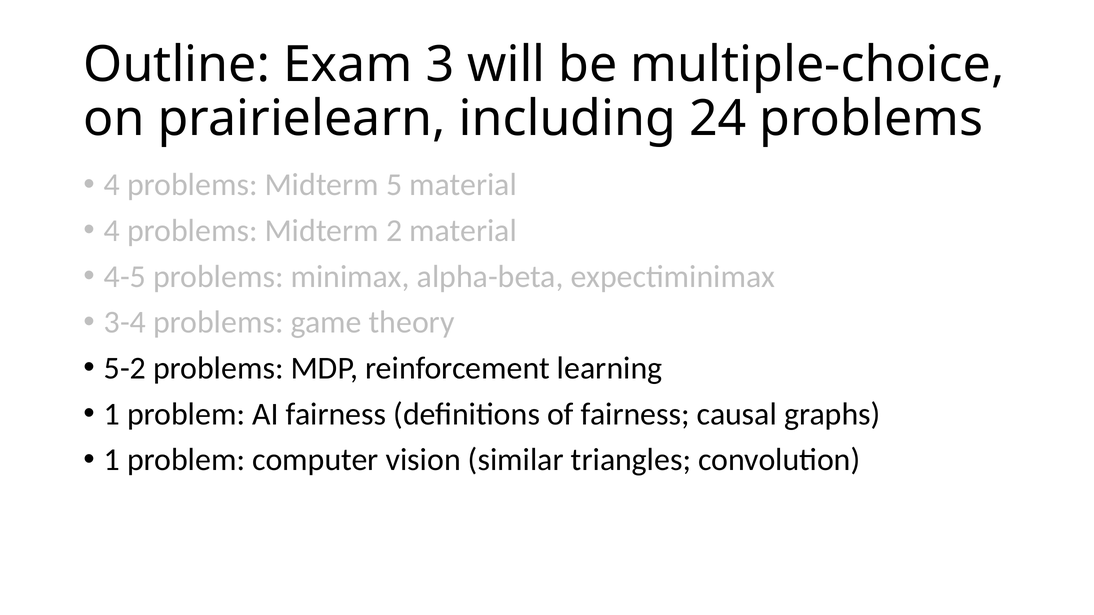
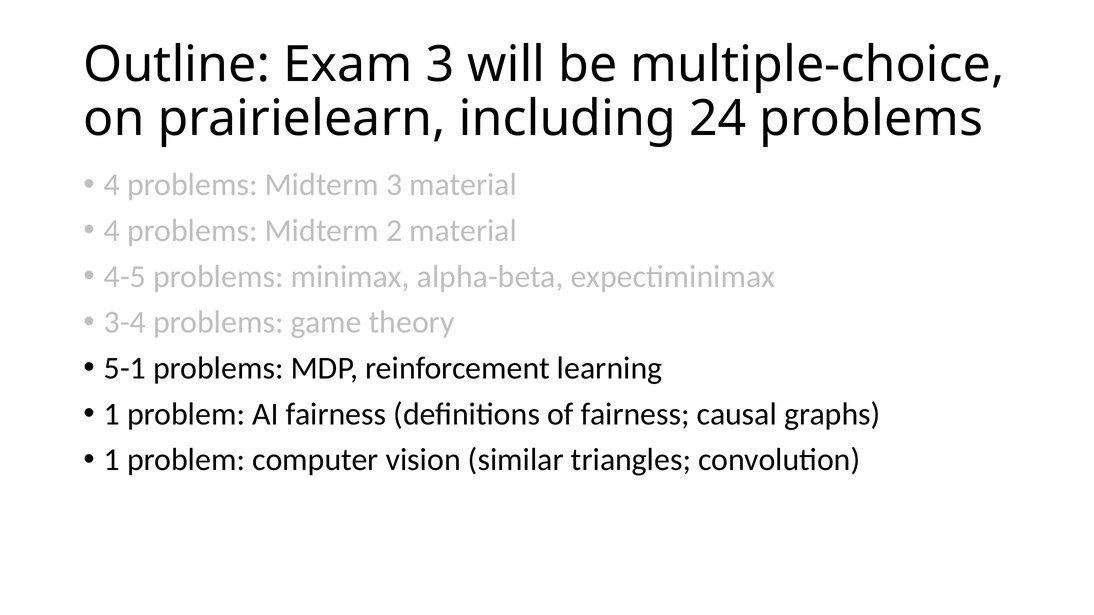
Midterm 5: 5 -> 3 (394, 185)
5-2: 5-2 -> 5-1 (125, 368)
